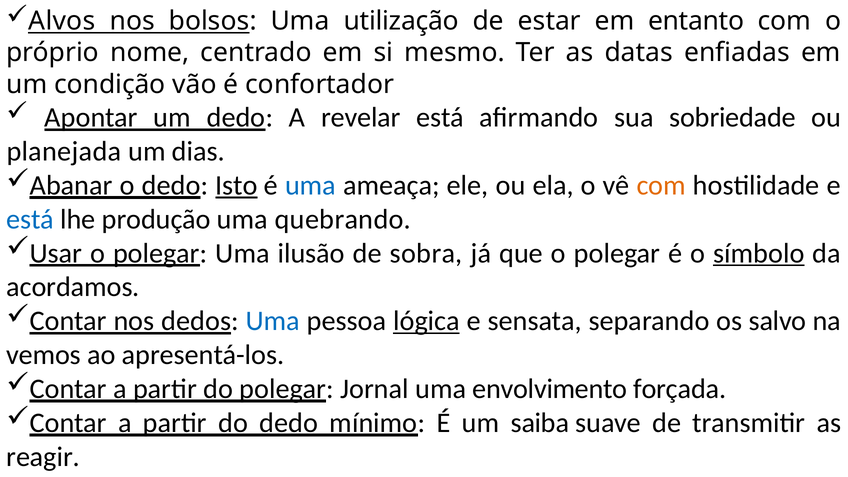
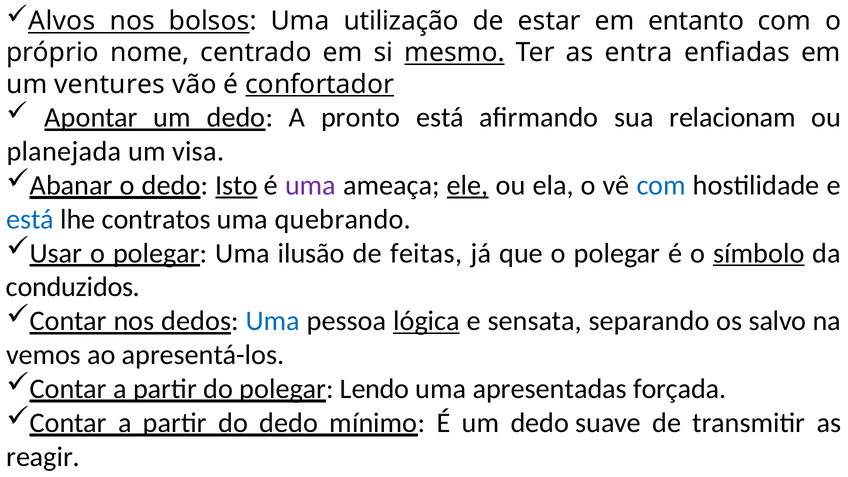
mesmo underline: none -> present (455, 53)
datas: datas -> entra (639, 53)
condição: condição -> ventures (110, 84)
confortador underline: none -> present (320, 84)
revelar: revelar -> pronto (361, 117)
sobriedade: sobriedade -> relacionam (733, 117)
dias: dias -> visa (198, 151)
uma colour: blue -> purple (311, 185)
ele underline: none -> present (468, 185)
com colour: orange -> blue (661, 185)
produção: produção -> contratos (156, 219)
sobra: sobra -> feitas (426, 253)
acordamos: acordamos -> conduzidos (73, 287)
Jornal: Jornal -> Lendo (375, 389)
envolvimento: envolvimento -> apresentadas (550, 389)
É um saiba: saiba -> dedo (540, 423)
